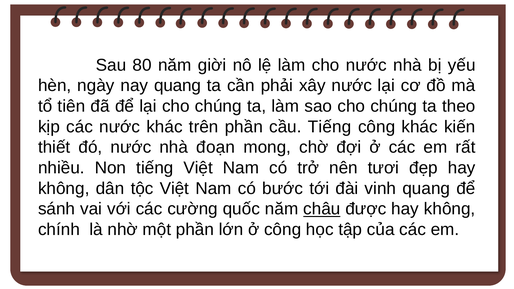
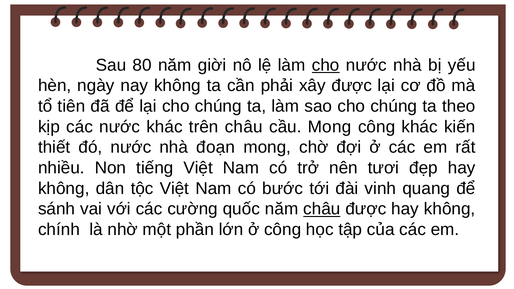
cho underline: none -> present (326, 65)
nay quang: quang -> không (177, 86)
xây nước: nước -> được (352, 86)
trên phần: phần -> châu (244, 127)
cầu Tiếng: Tiếng -> Mong (330, 127)
